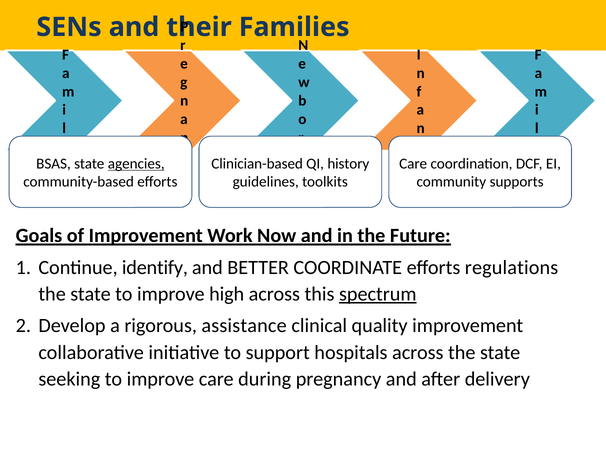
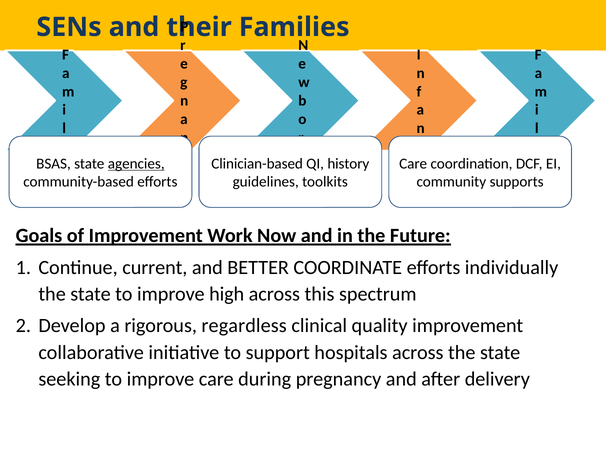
identify: identify -> current (155, 268)
regulations: regulations -> individually (512, 268)
spectrum underline: present -> none (378, 294)
assistance: assistance -> regardless (244, 326)
